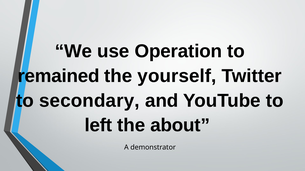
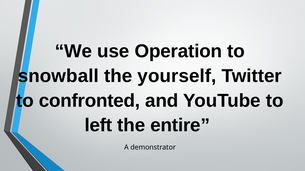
remained: remained -> snowball (58, 76)
secondary: secondary -> confronted (90, 101)
about: about -> entire (180, 126)
